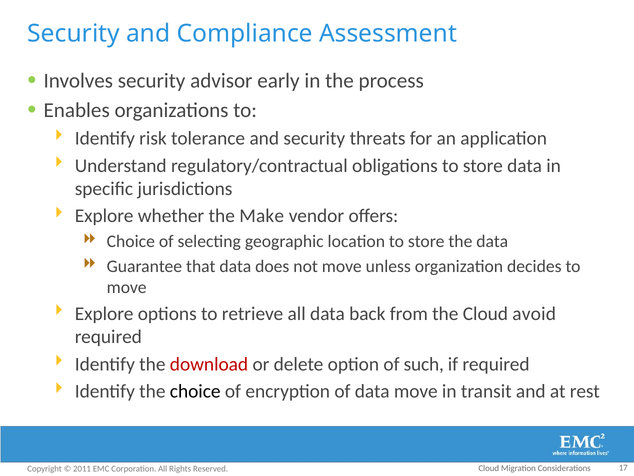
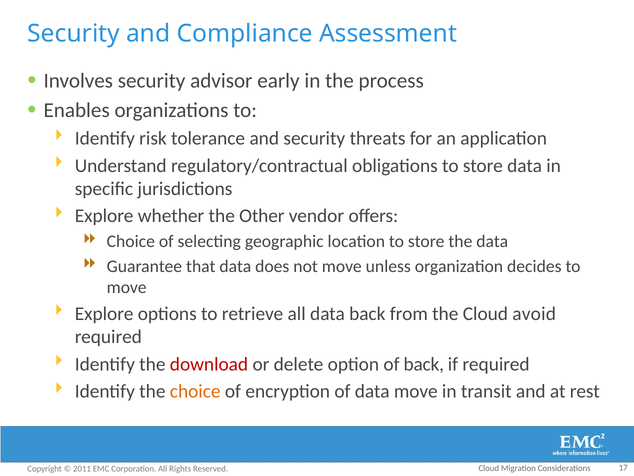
Make: Make -> Other (262, 216)
of such: such -> back (424, 364)
choice colour: black -> orange (195, 391)
